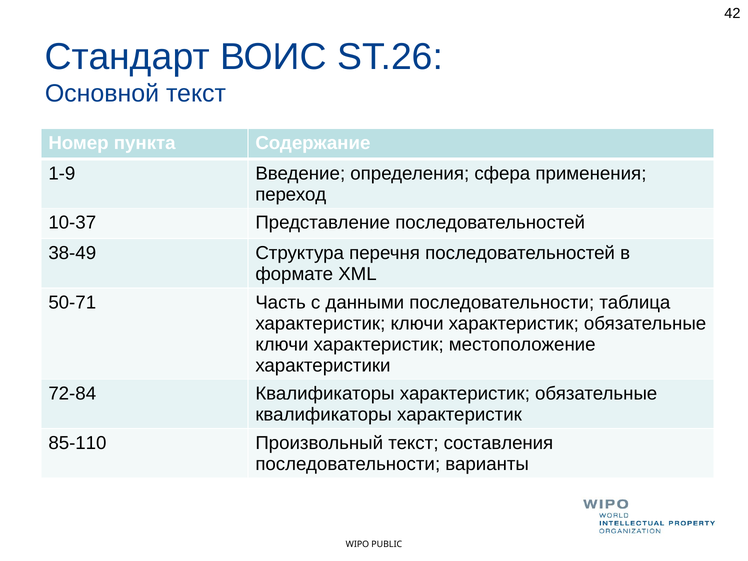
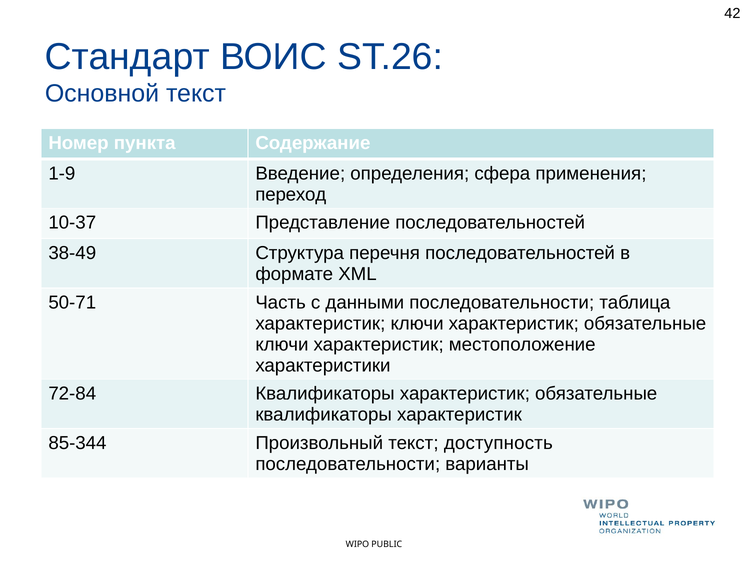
85-110: 85-110 -> 85-344 (77, 443)
составления: составления -> доступность (498, 443)
